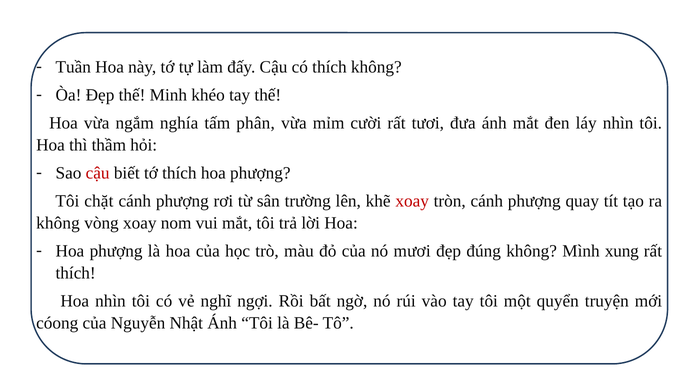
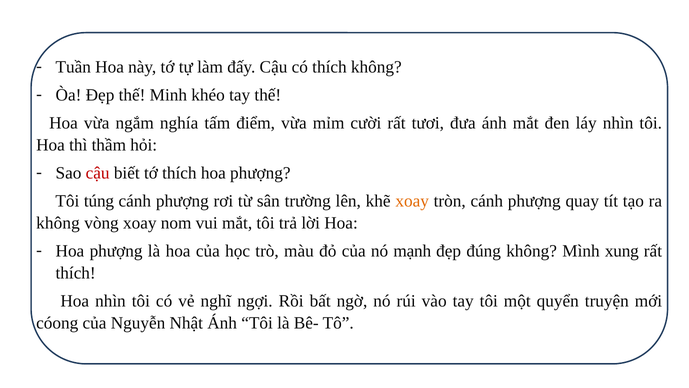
phân: phân -> điểm (256, 123)
chặt: chặt -> túng (99, 201)
xoay colour: red -> orange (412, 201)
mươi: mươi -> mạnh (412, 251)
